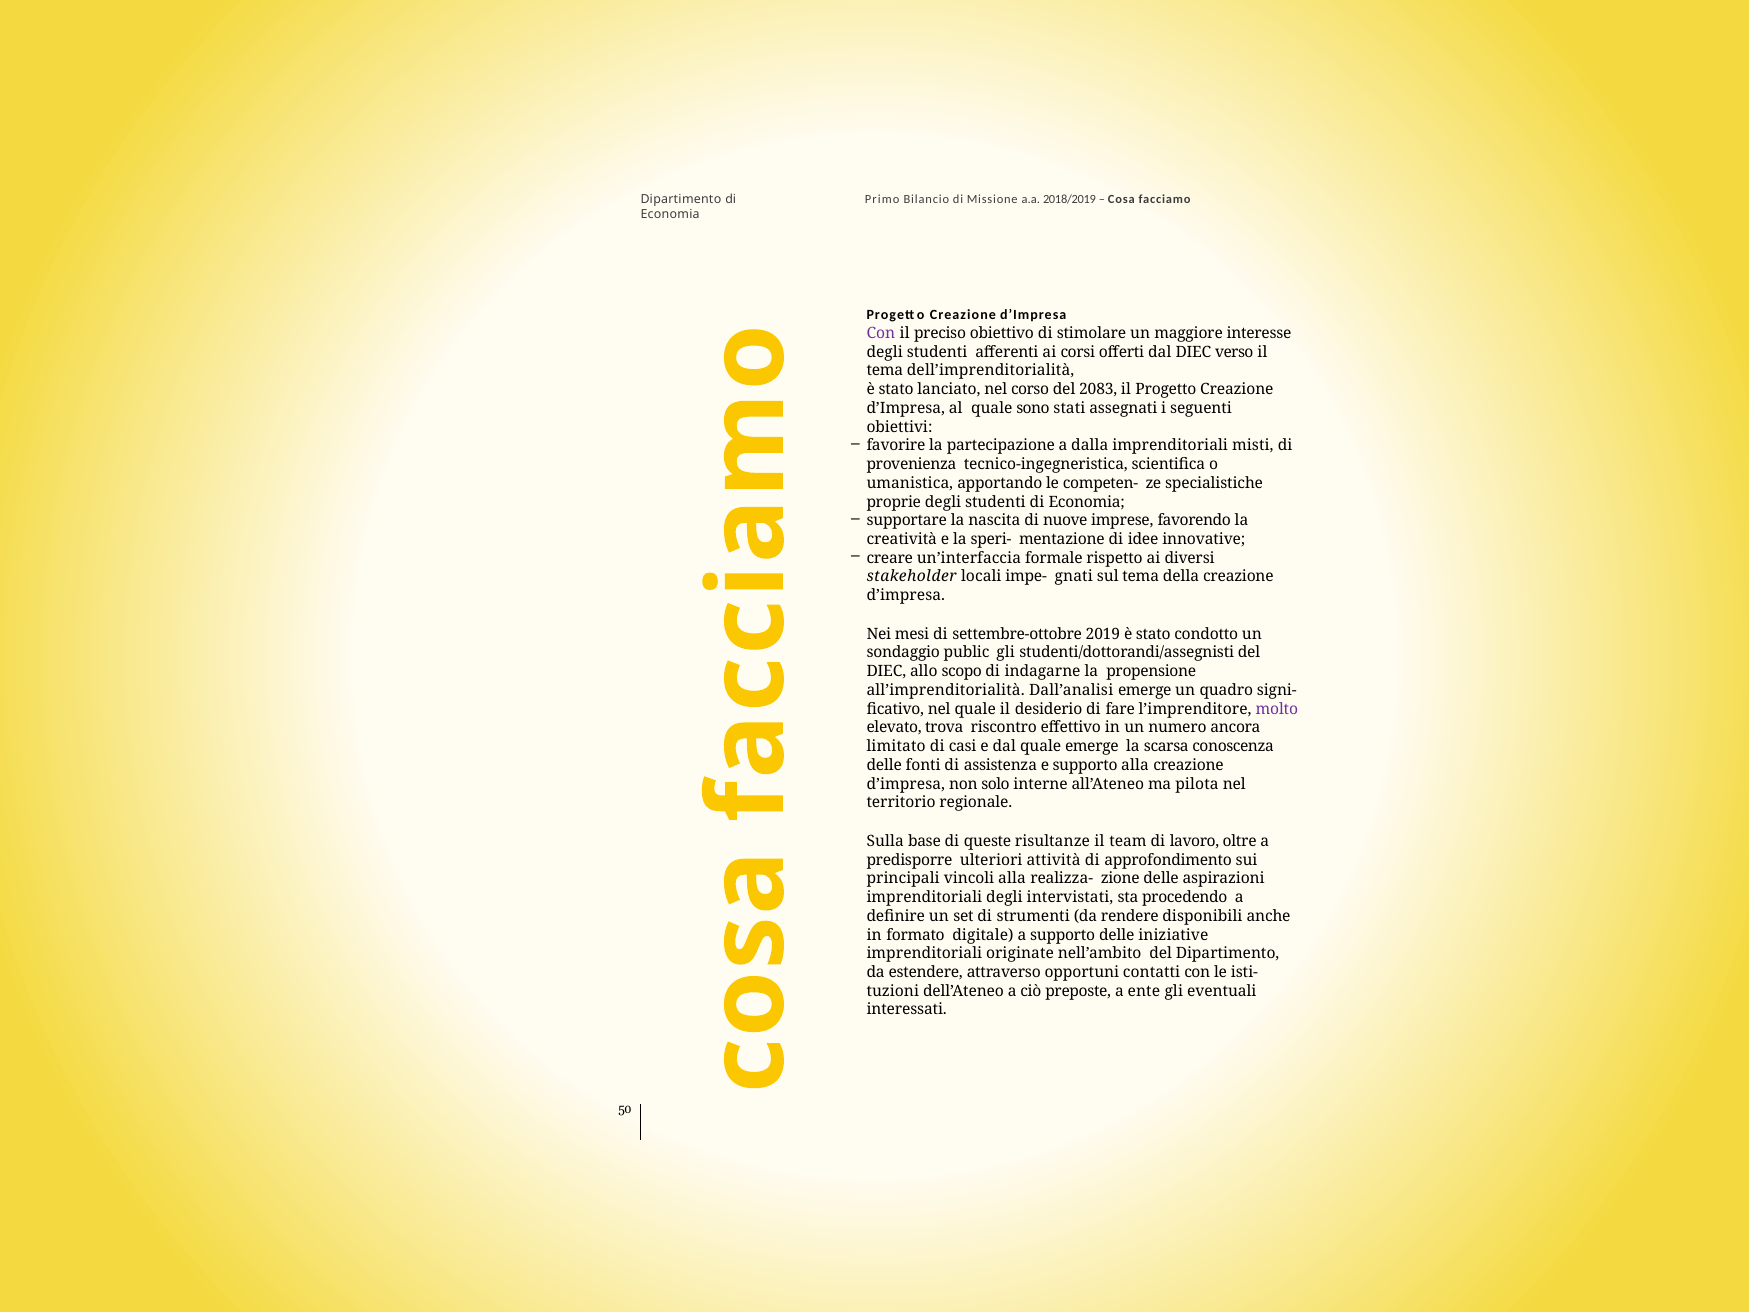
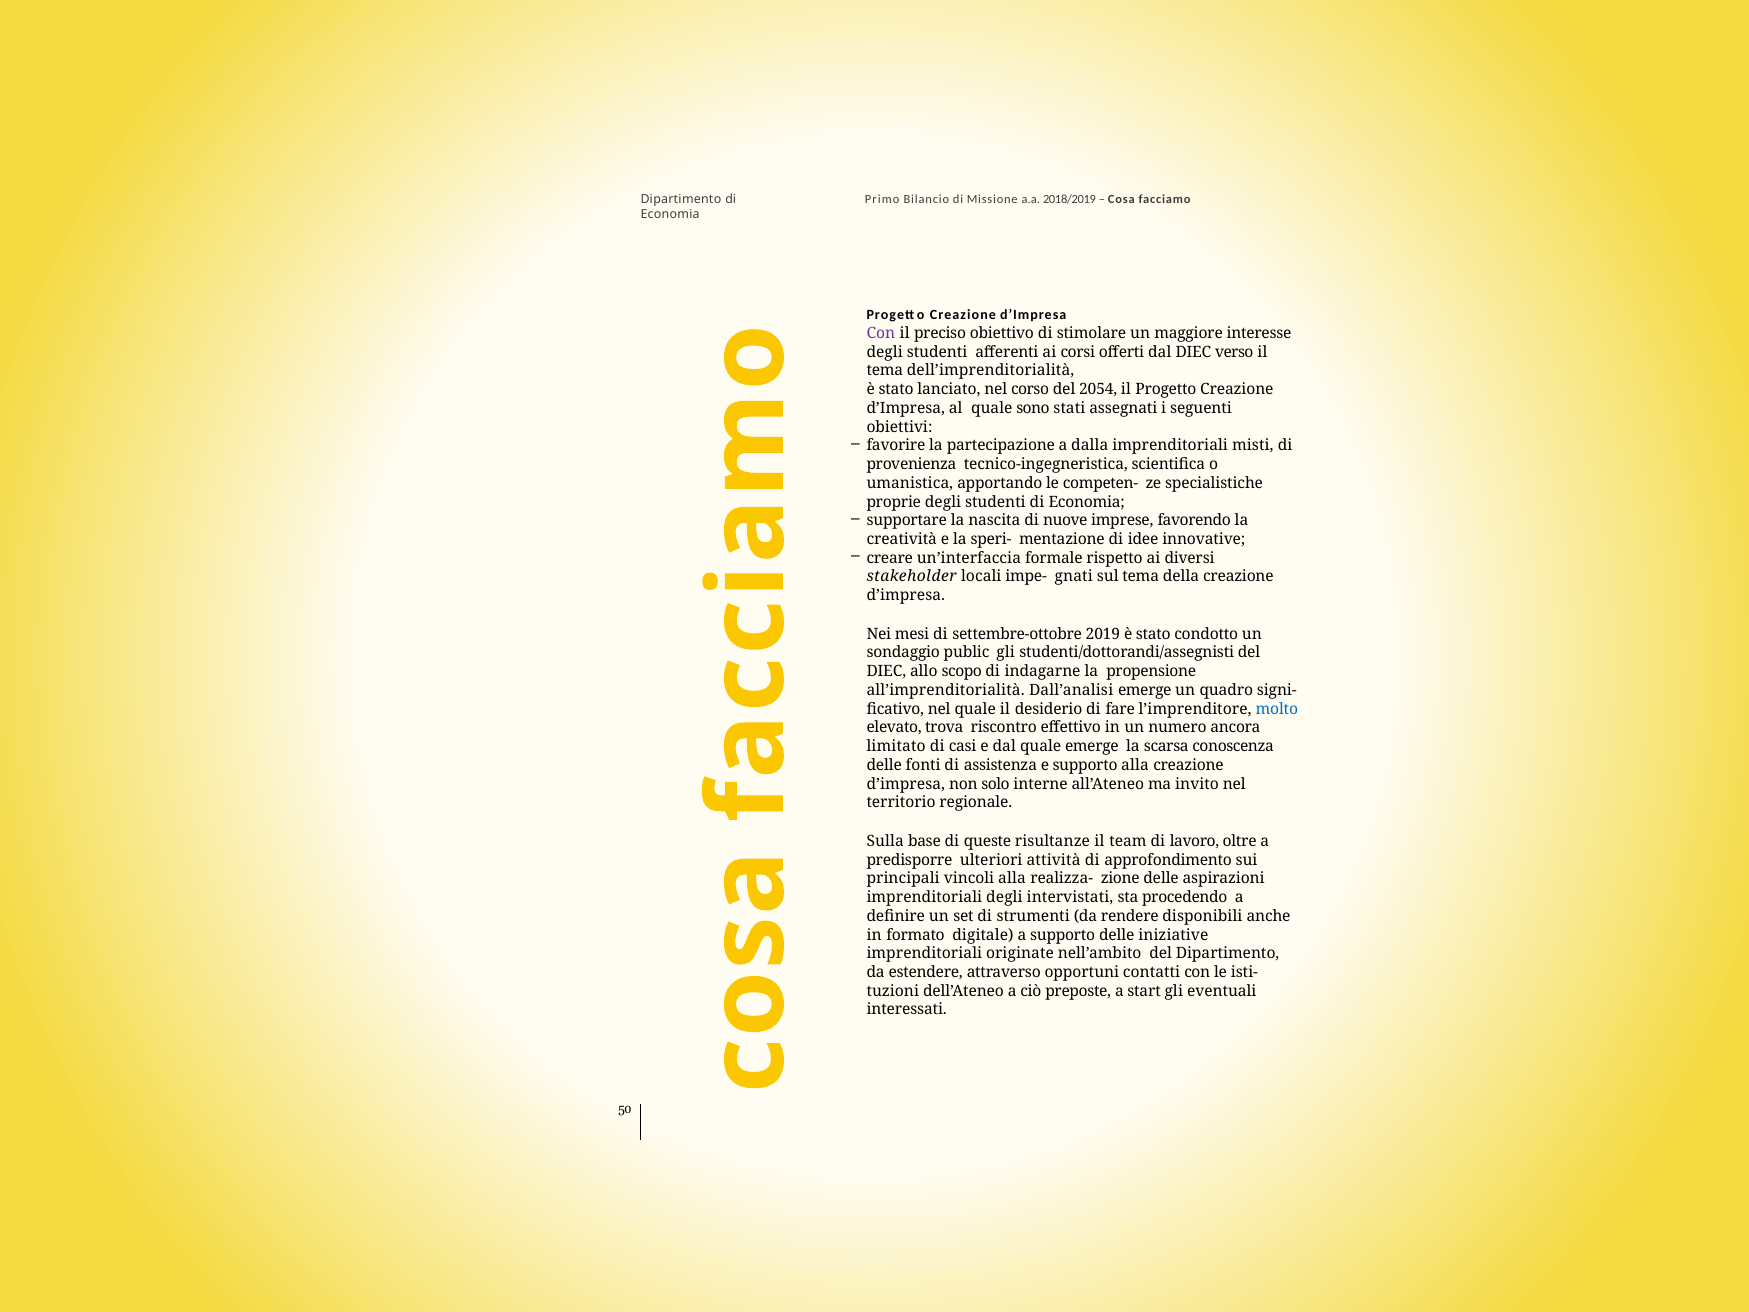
2083: 2083 -> 2054 (1098, 389)
molto colour: purple -> blue (1277, 709)
pilota: pilota -> invito (1197, 784)
ente: ente -> start (1144, 991)
